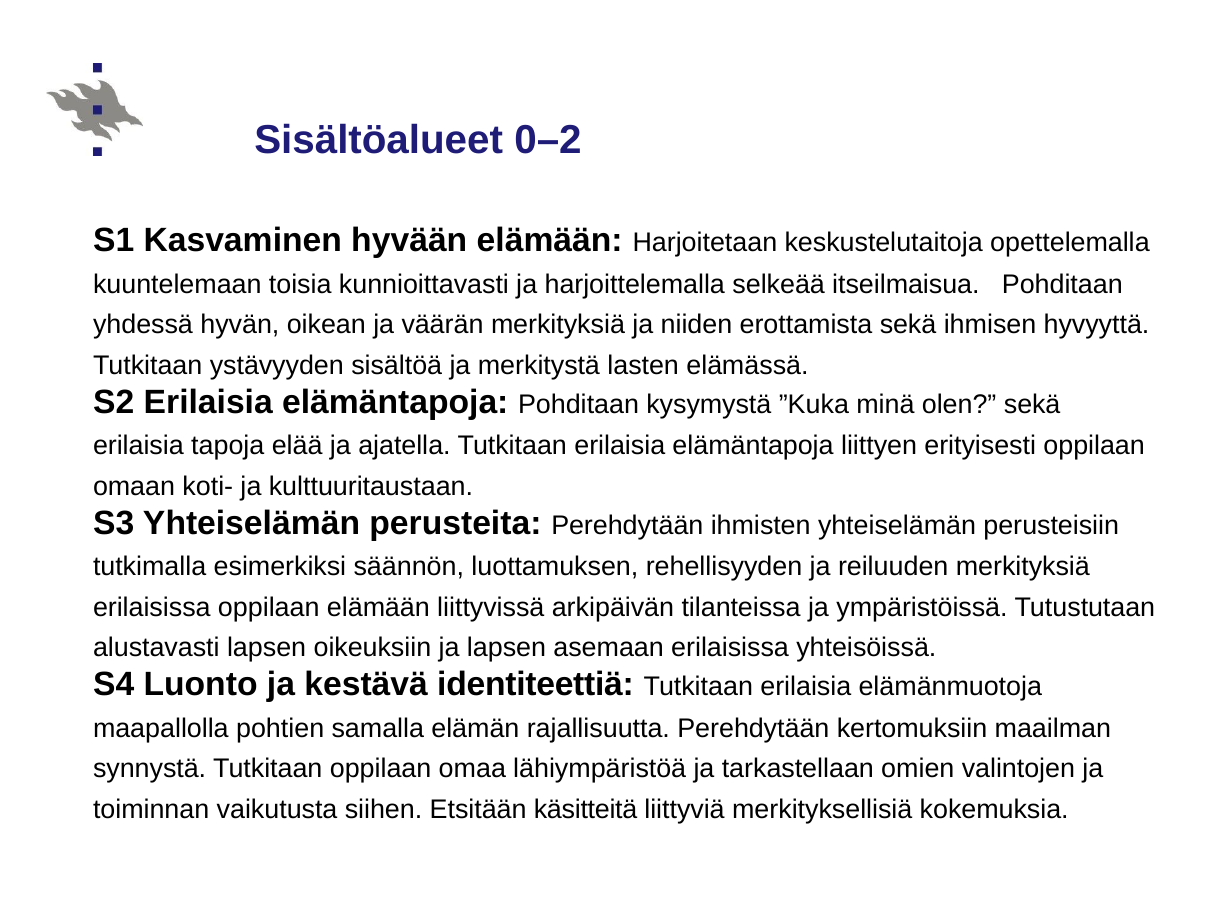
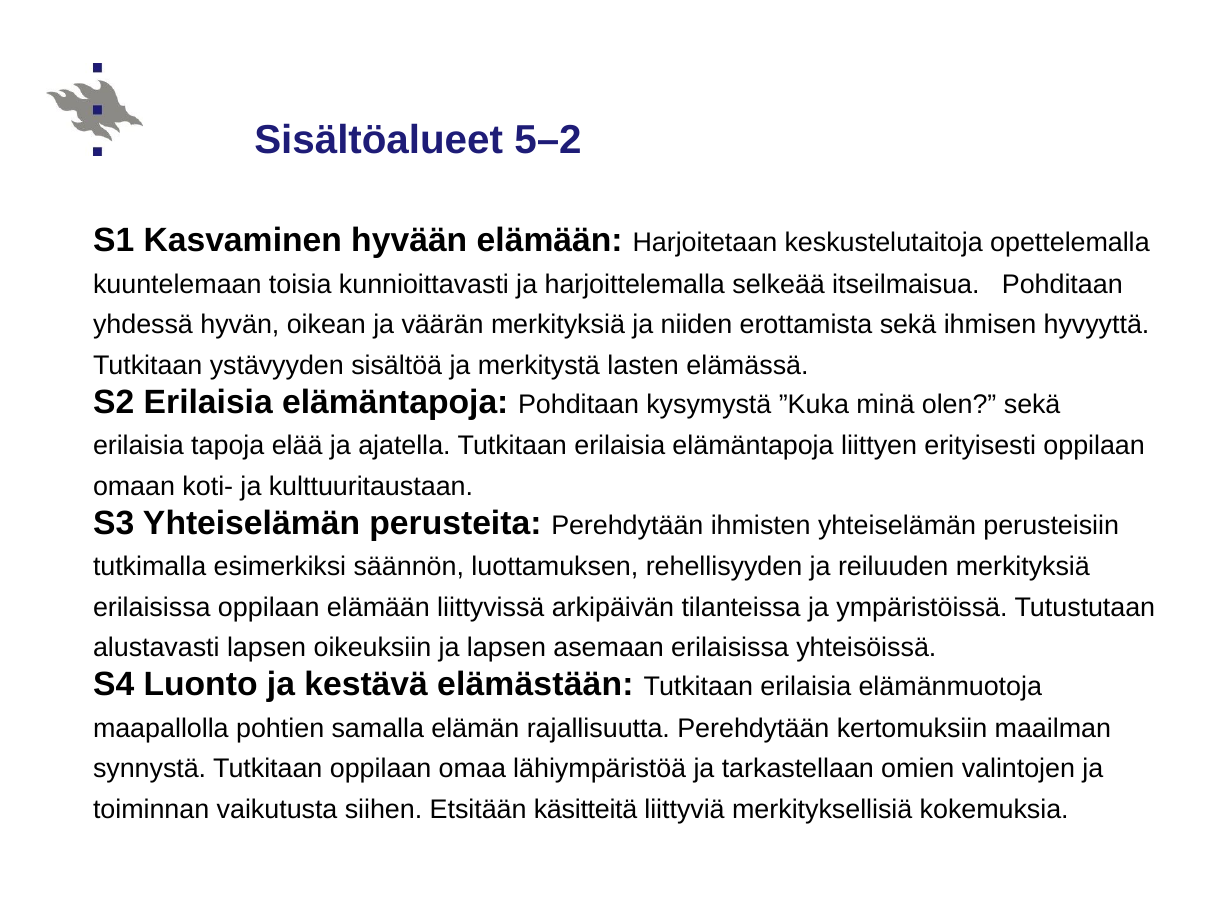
0–2: 0–2 -> 5–2 (548, 140)
identiteettiä: identiteettiä -> elämästään (535, 685)
